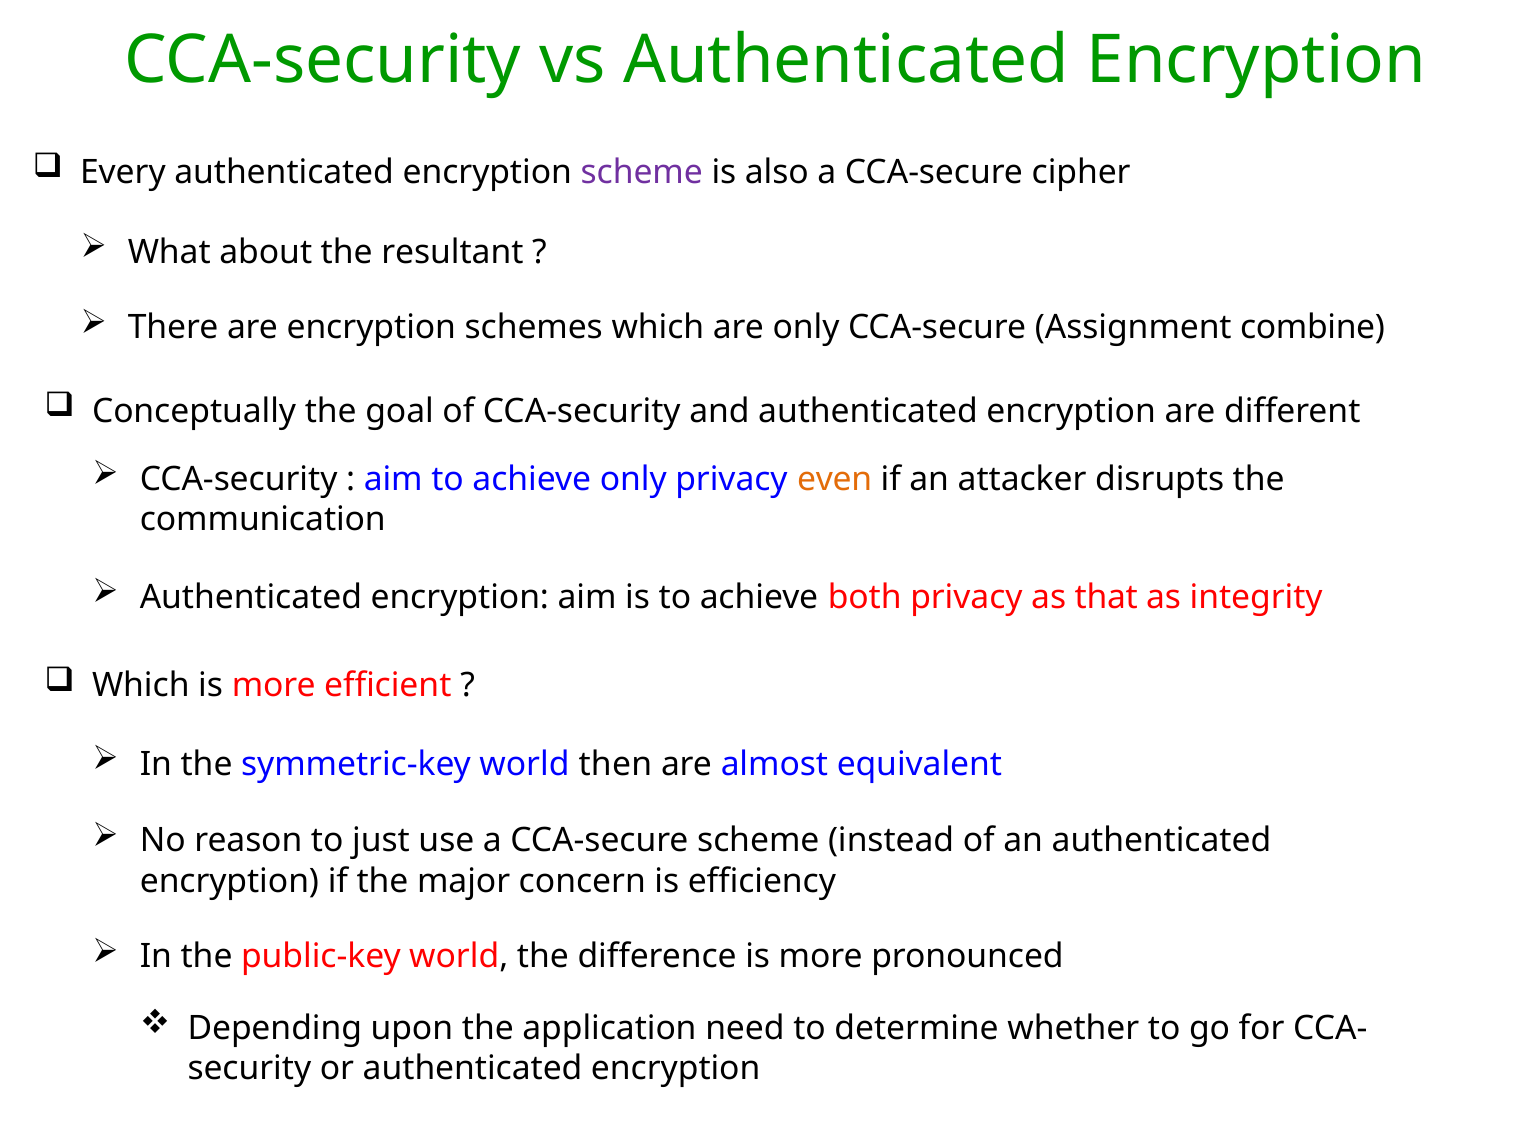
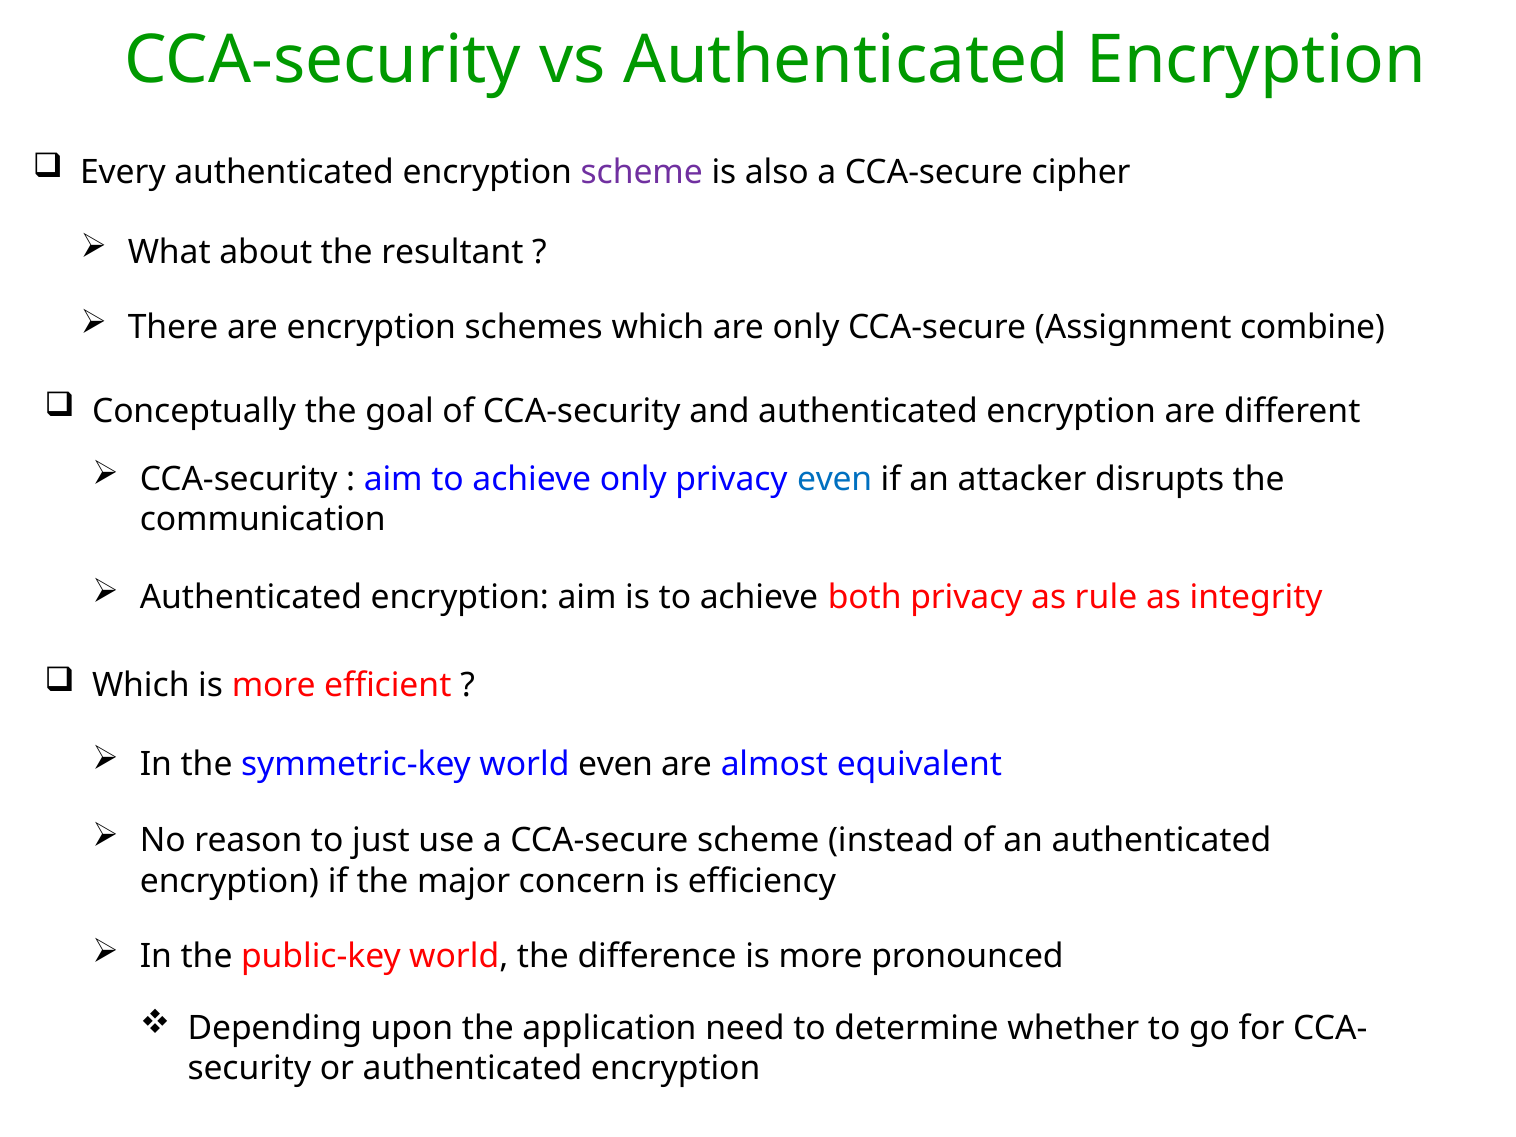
even colour: orange -> blue (835, 479)
that: that -> rule (1106, 597)
world then: then -> even (616, 764)
